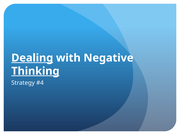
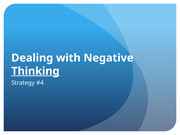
Dealing underline: present -> none (32, 58)
